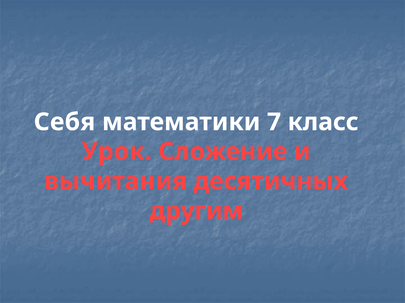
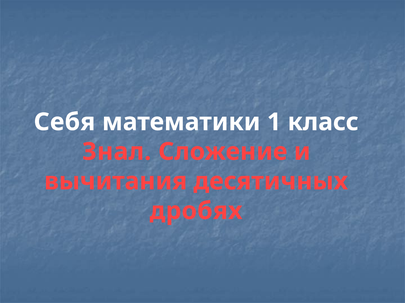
7: 7 -> 1 (274, 122)
Урок: Урок -> Знал (117, 152)
другим: другим -> дробях (196, 211)
